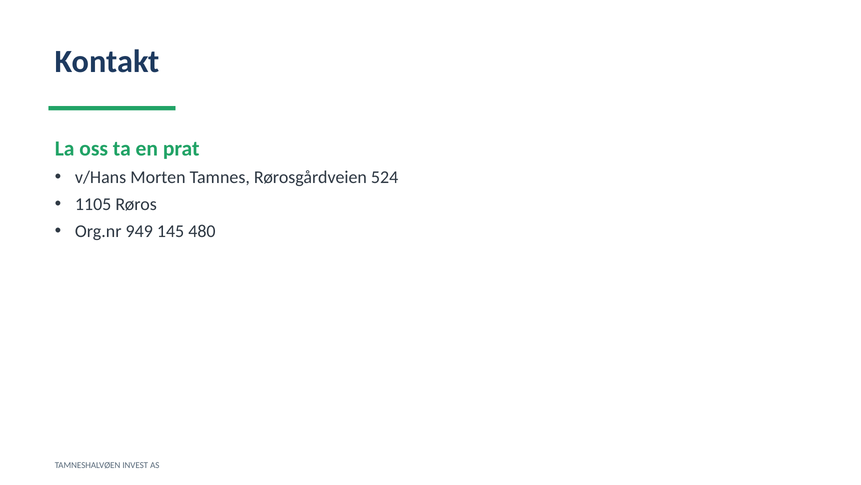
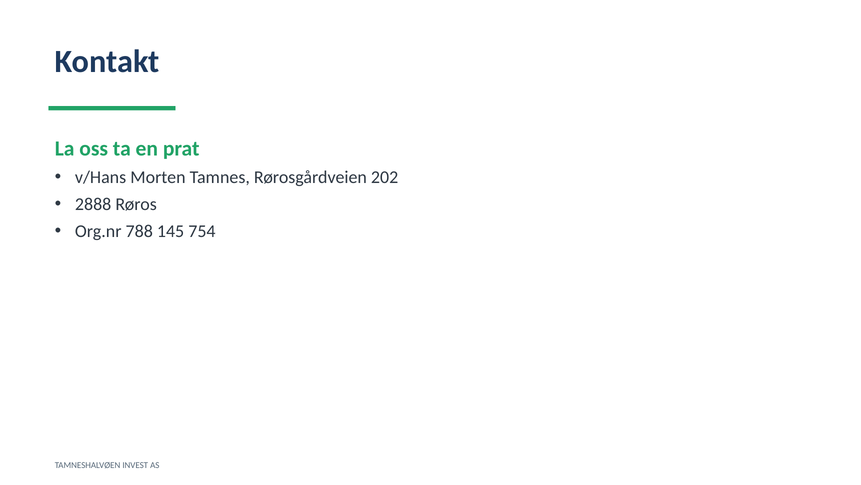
524: 524 -> 202 (385, 177)
1105: 1105 -> 2888 (93, 204)
949: 949 -> 788 (139, 231)
480: 480 -> 754 (202, 231)
